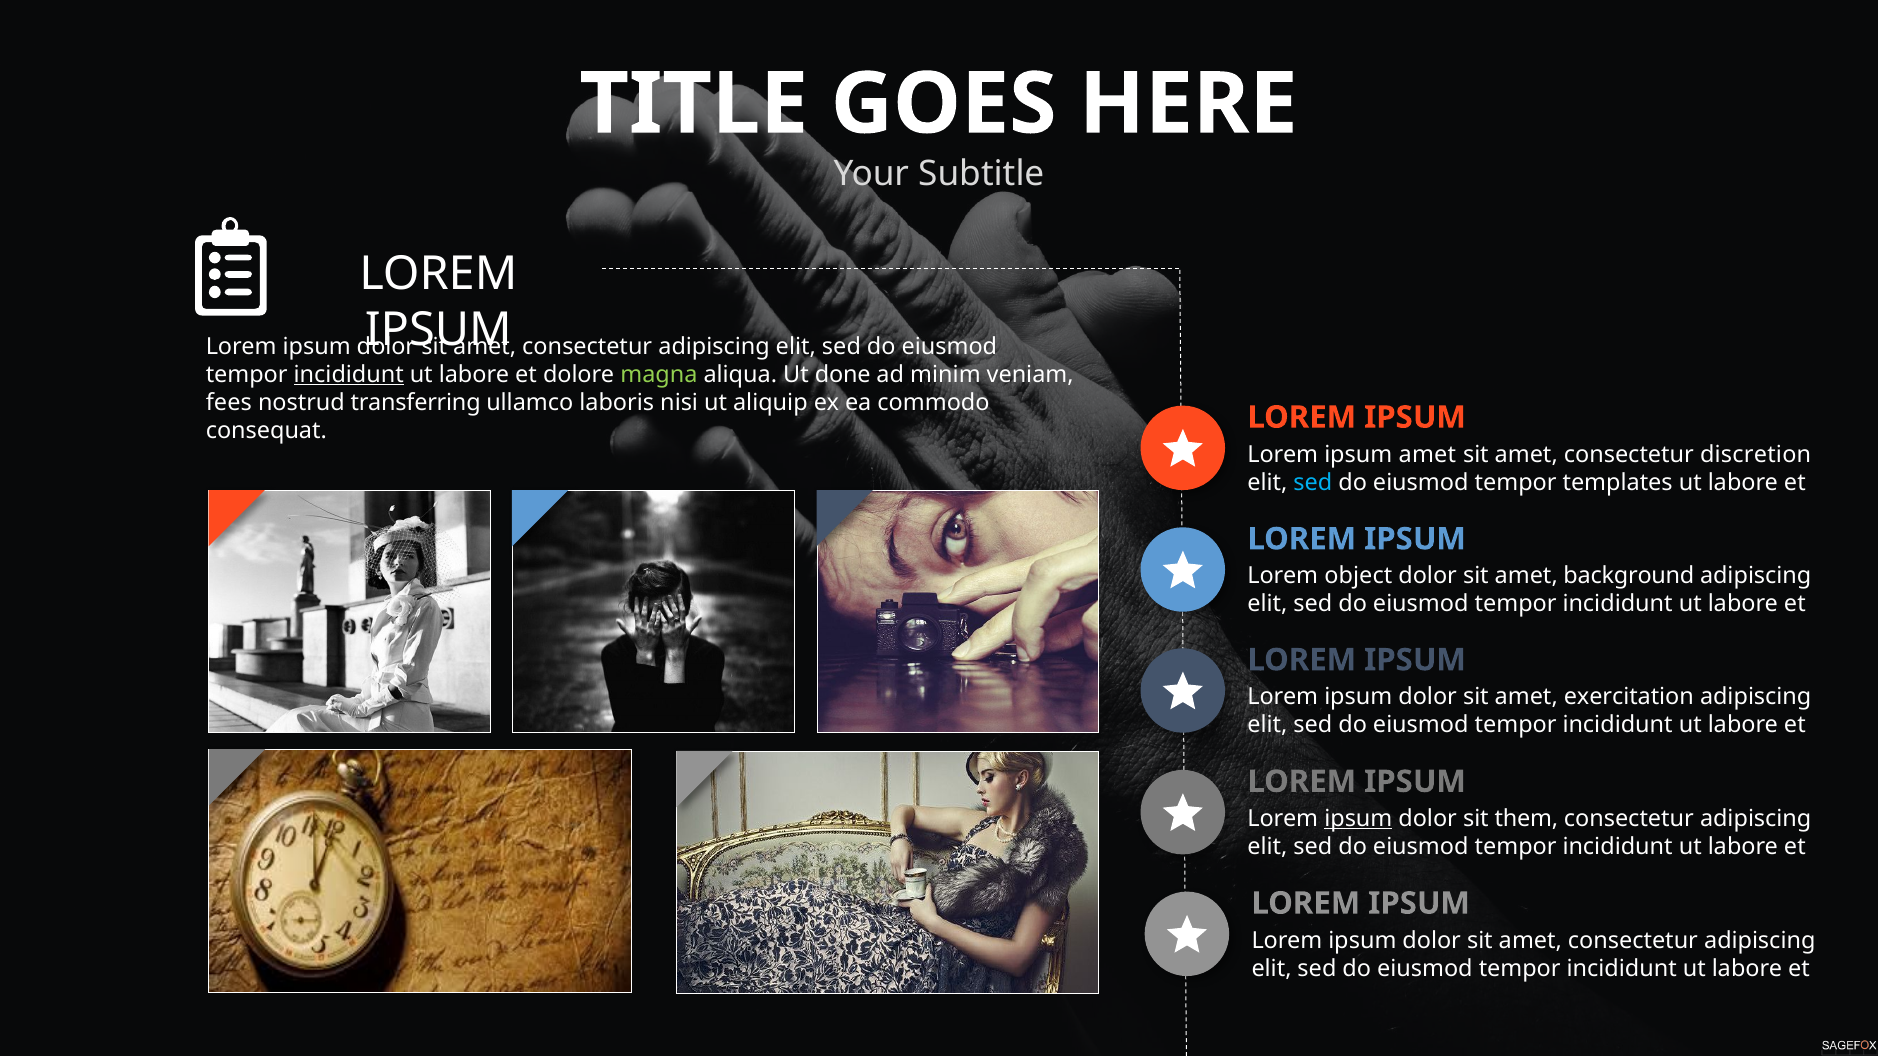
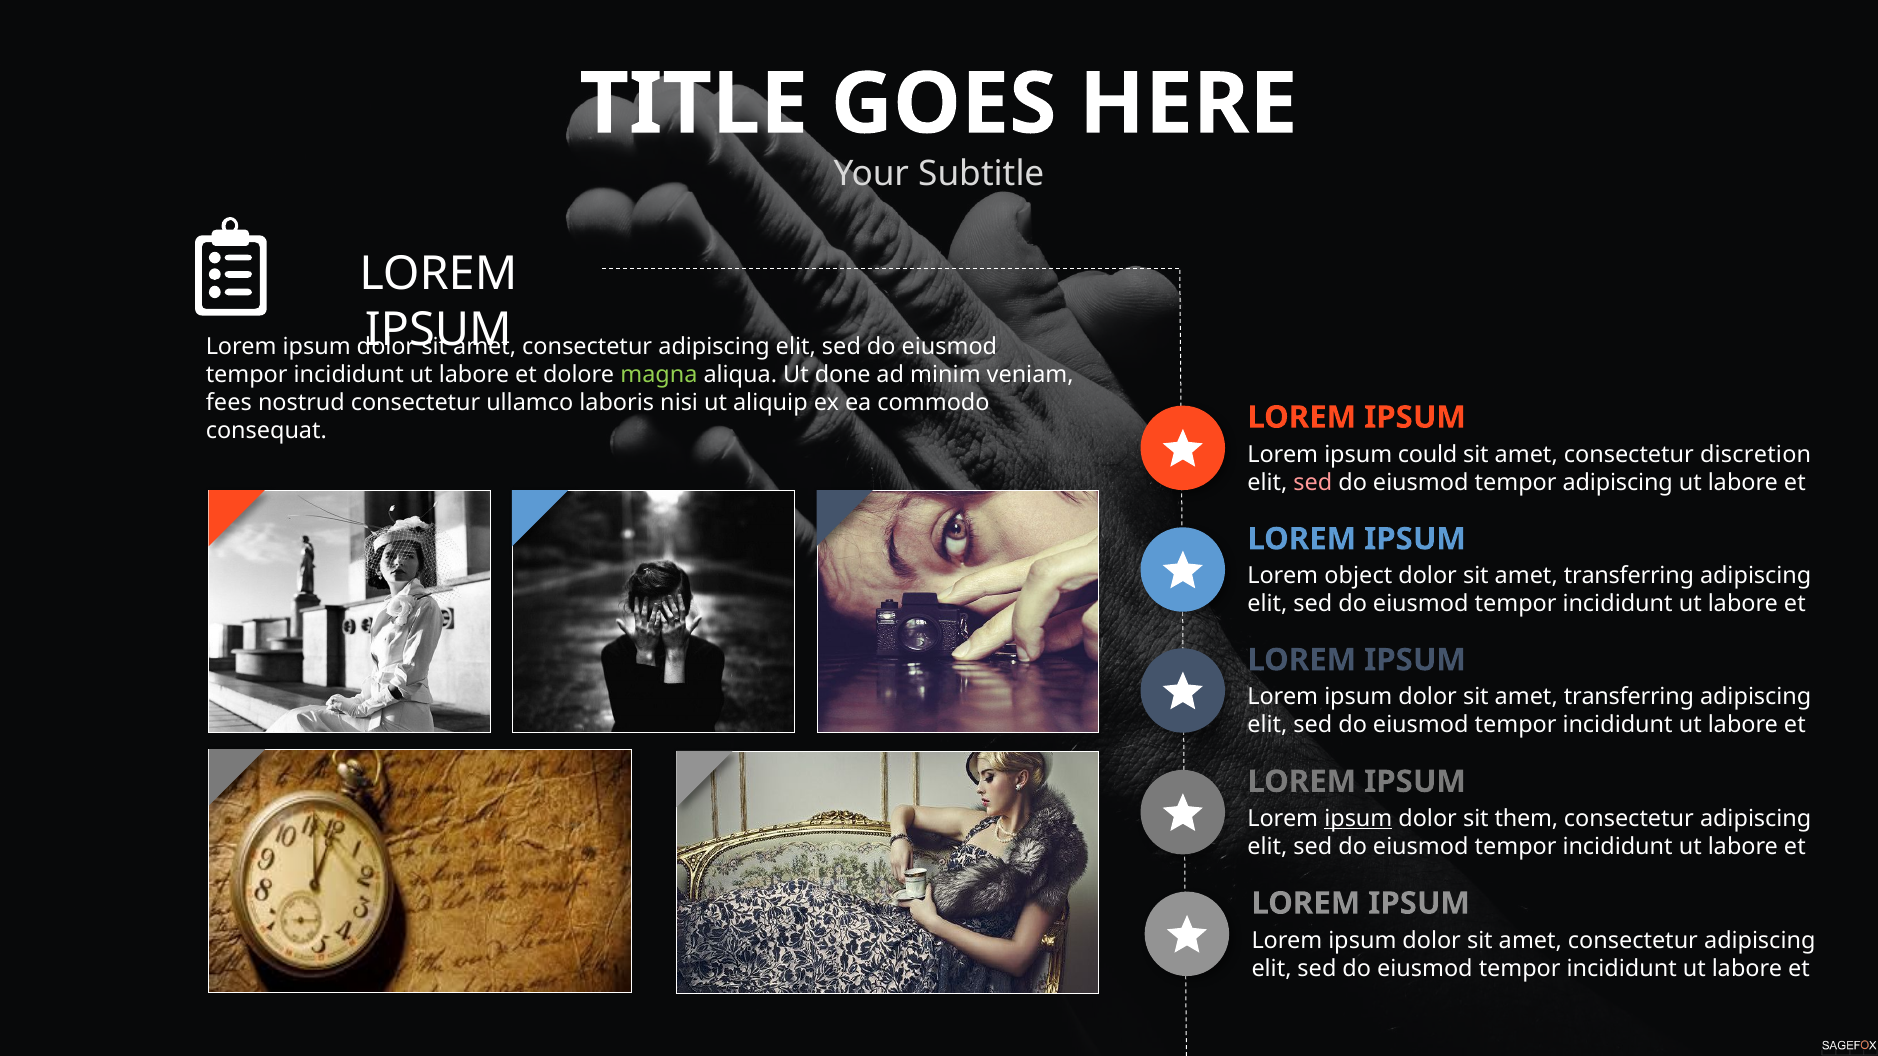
incididunt underline: present -> none (349, 375)
nostrud transferring: transferring -> consectetur (416, 403)
ipsum amet: amet -> could (1428, 455)
sed colour: light blue -> pink (1313, 483)
tempor templates: templates -> adipiscing (1618, 483)
background: background -> transferring (1629, 576)
exercitation: exercitation -> transferring (1629, 697)
